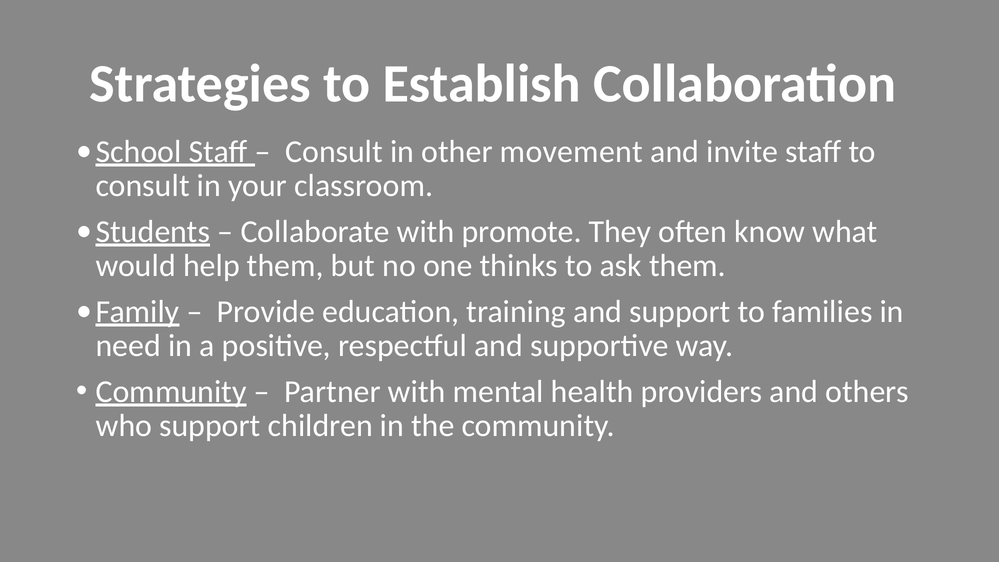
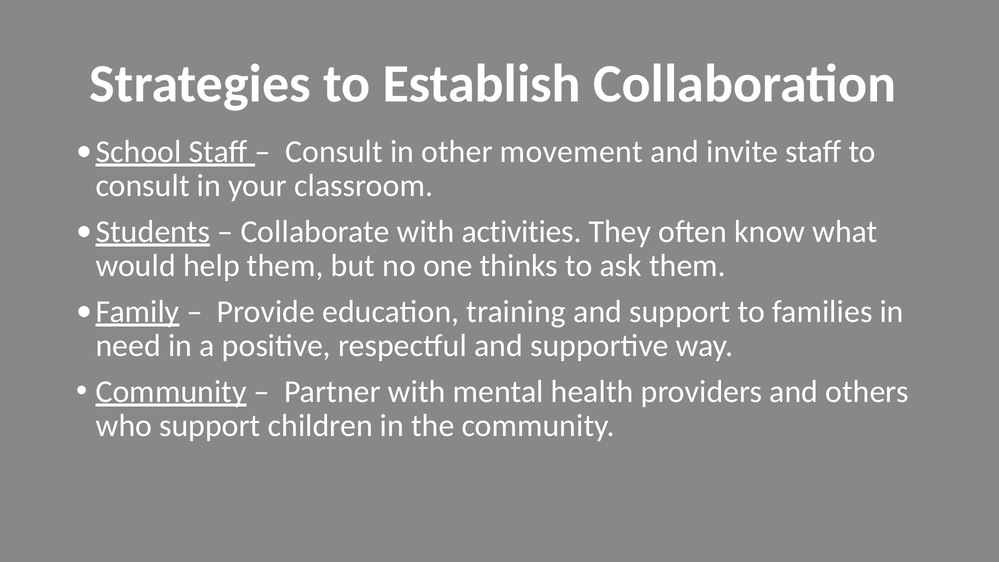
promote: promote -> activities (522, 231)
